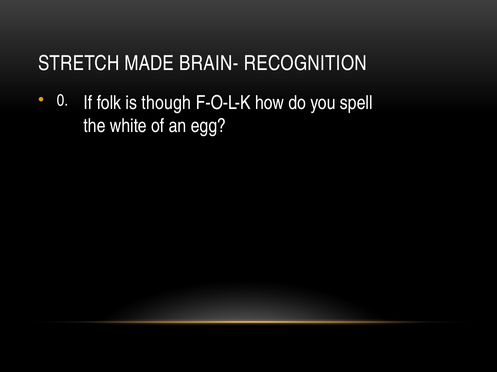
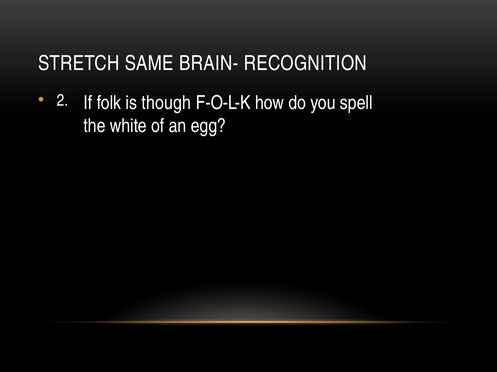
MADE: MADE -> SAME (149, 64)
0: 0 -> 2 (62, 101)
